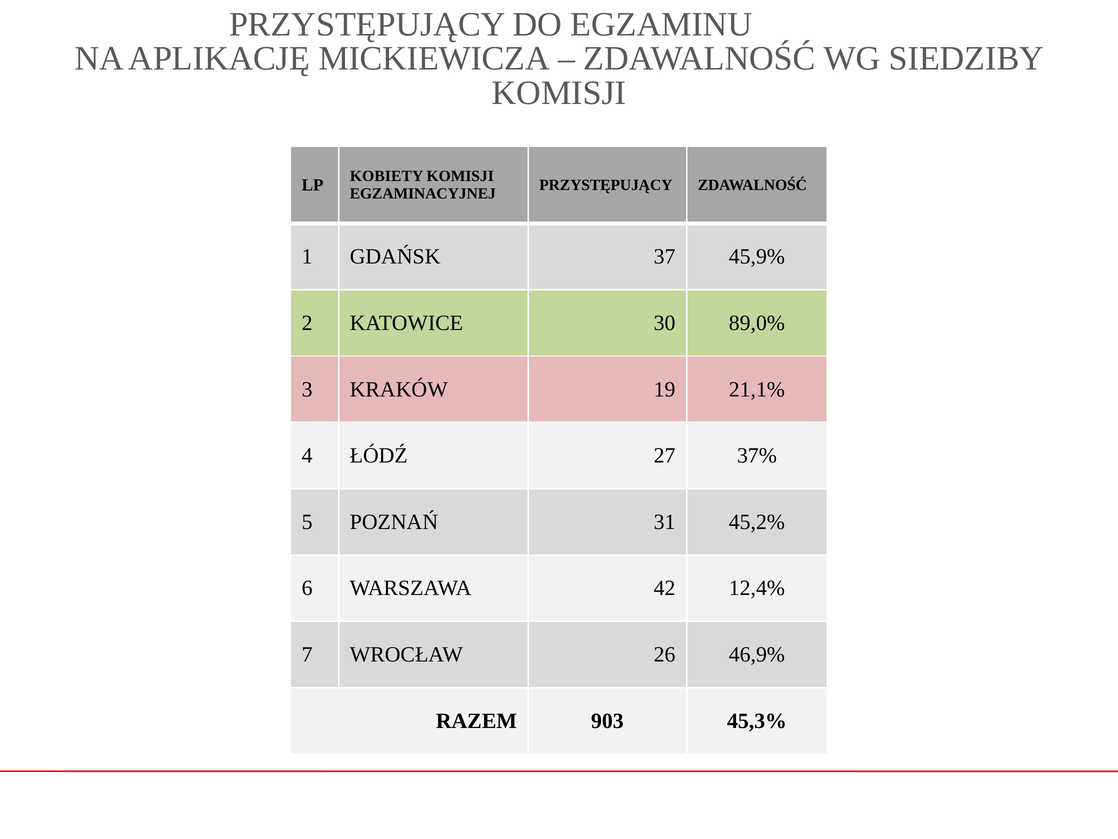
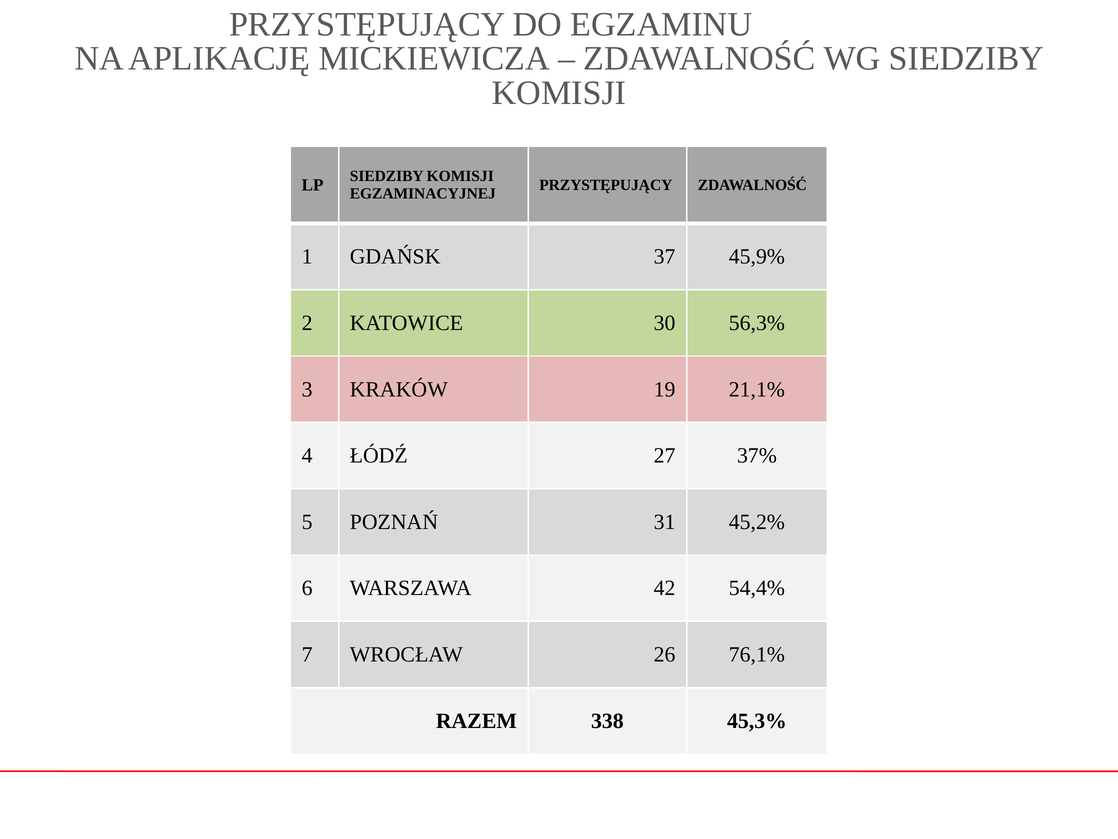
KOBIETY: KOBIETY -> SIEDZIBY (387, 176)
89,0%: 89,0% -> 56,3% (757, 323)
12,4%: 12,4% -> 54,4% (757, 588)
46,9%: 46,9% -> 76,1% (757, 654)
903: 903 -> 338 (607, 721)
